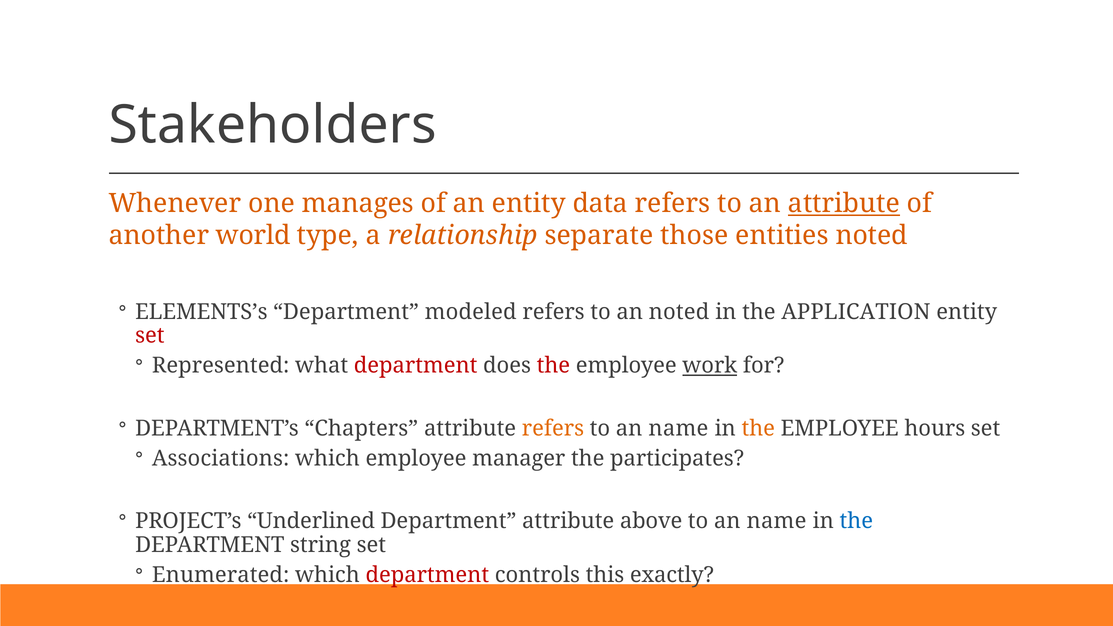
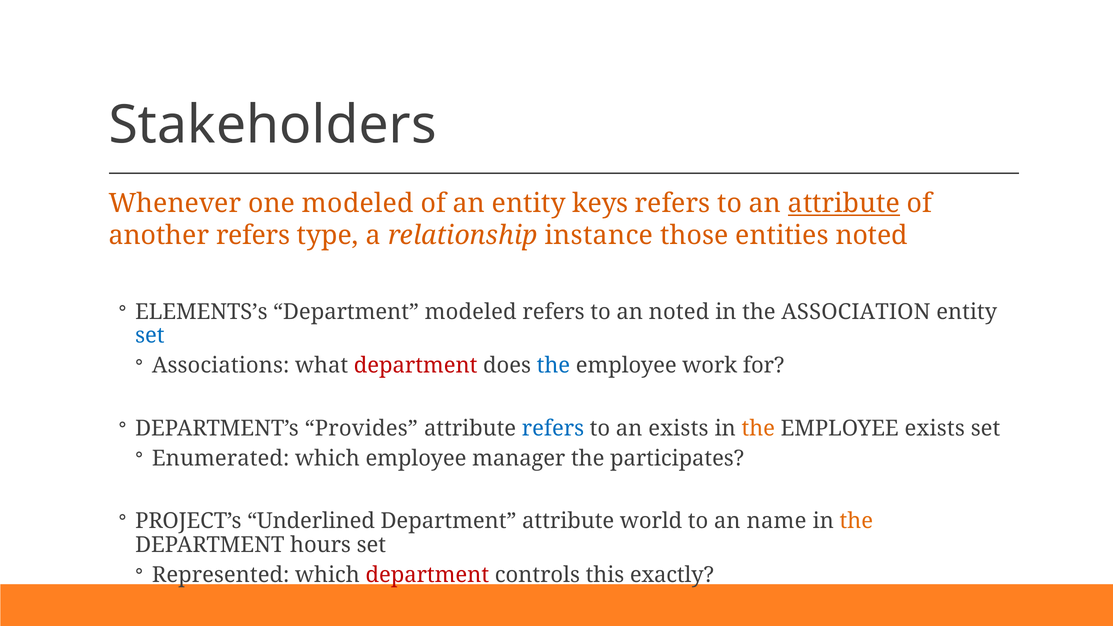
one manages: manages -> modeled (358, 204)
data: data -> keys (600, 204)
another world: world -> refers (253, 235)
separate: separate -> instance (599, 235)
APPLICATION: APPLICATION -> ASSOCIATION (856, 312)
set colour: red -> blue (150, 336)
Represented: Represented -> Associations (221, 366)
the colour: red -> blue (553, 366)
work underline: present -> none (710, 366)
Chapters: Chapters -> Provides (361, 428)
refers colour: orange -> blue (553, 428)
name: name -> exists (678, 428)
EMPLOYEE hours: hours -> exists (935, 428)
Associations: Associations -> Enumerated (221, 458)
above: above -> world (651, 521)
the colour: blue -> orange (856, 521)
string: string -> hours (321, 545)
Enumerated: Enumerated -> Represented (221, 575)
